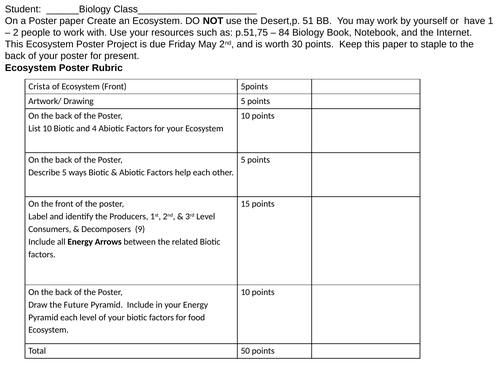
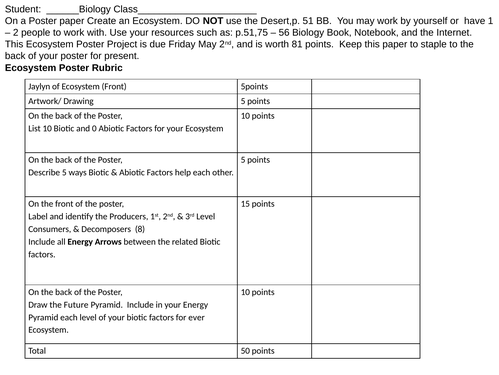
84: 84 -> 56 (284, 33)
30: 30 -> 81 (297, 44)
Crista: Crista -> Jaylyn (39, 86)
4: 4 -> 0 (94, 128)
9: 9 -> 8 (140, 229)
food: food -> ever (197, 317)
